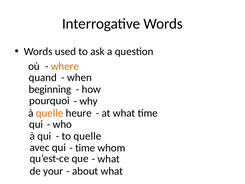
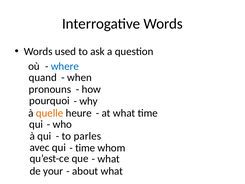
where colour: orange -> blue (65, 66)
beginning: beginning -> pronouns (50, 89)
to quelle: quelle -> parles (87, 136)
